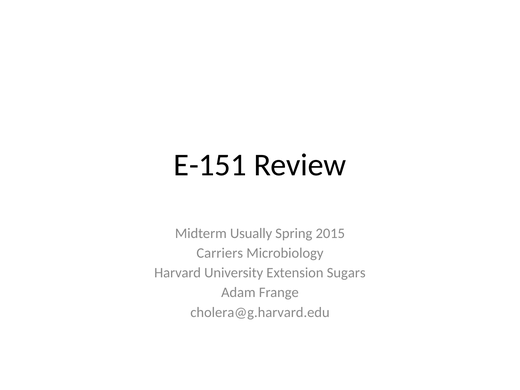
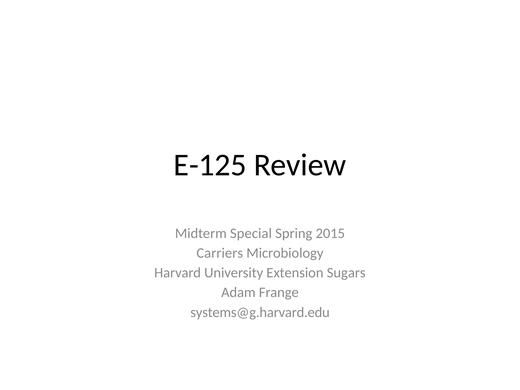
E-151: E-151 -> E-125 (210, 165)
Usually: Usually -> Special (251, 233)
cholera@g.harvard.edu: cholera@g.harvard.edu -> systems@g.harvard.edu (260, 312)
